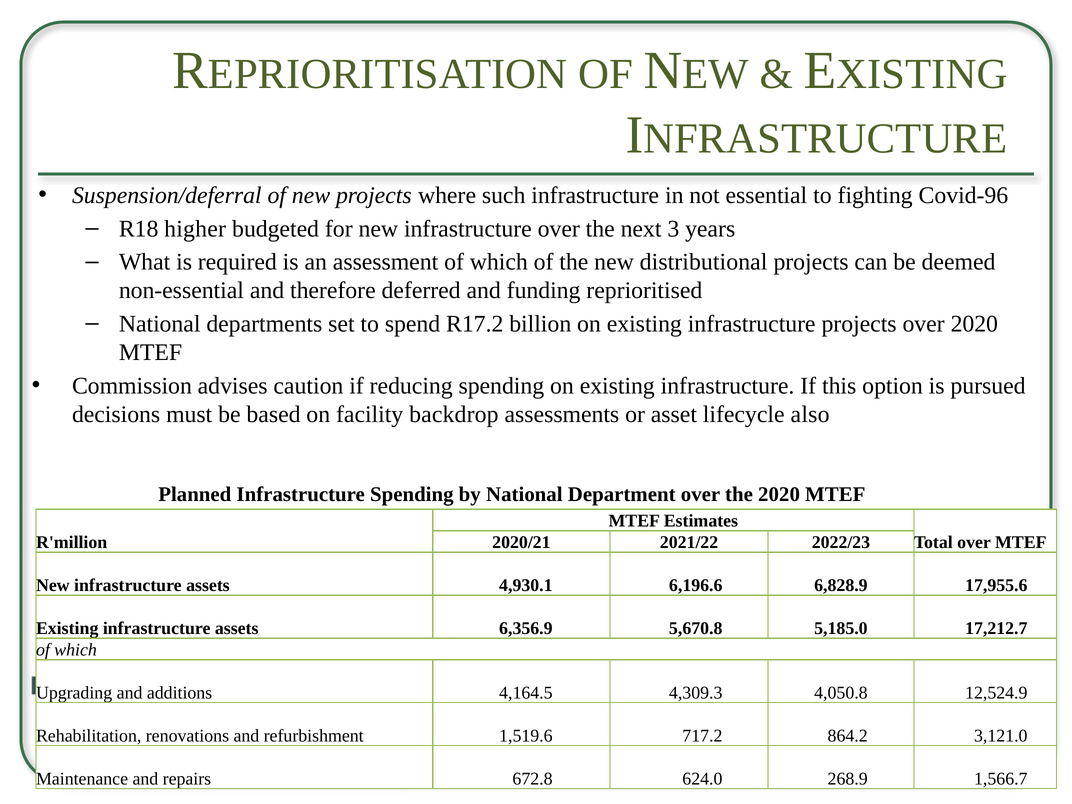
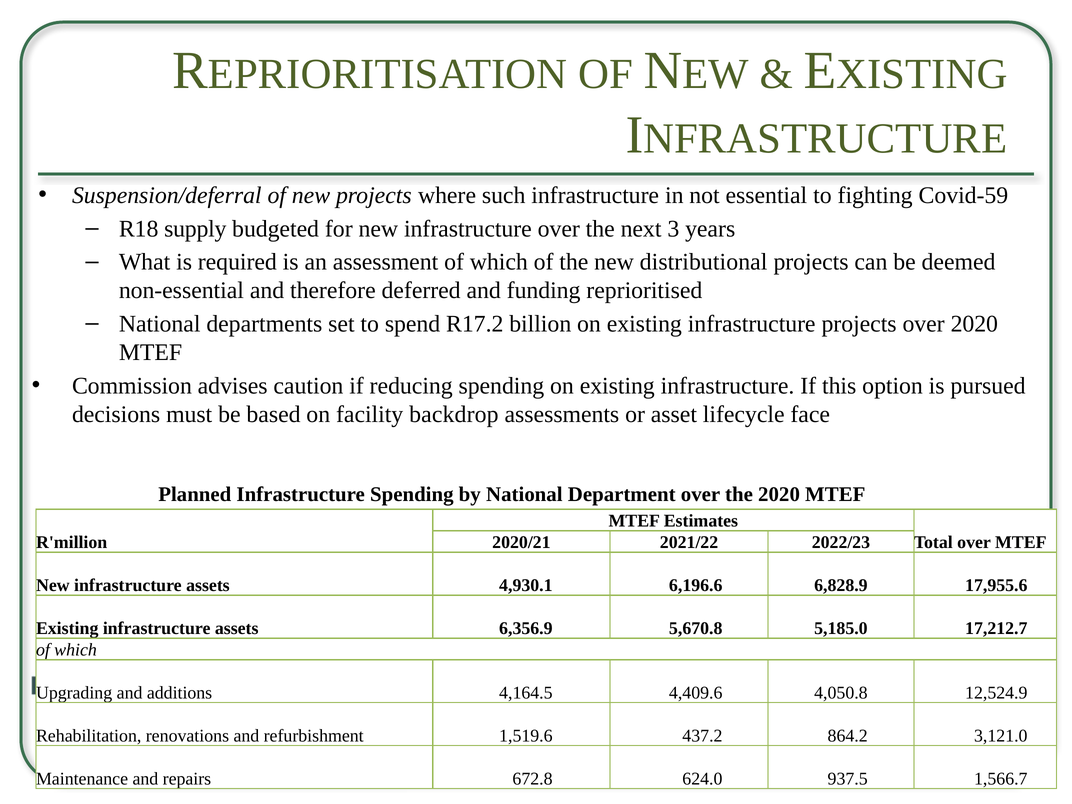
Covid-96: Covid-96 -> Covid-59 (963, 195)
higher: higher -> supply (195, 229)
also: also -> face (810, 414)
4,309.3: 4,309.3 -> 4,409.6 (696, 693)
717.2: 717.2 -> 437.2 (702, 736)
268.9: 268.9 -> 937.5 (848, 779)
